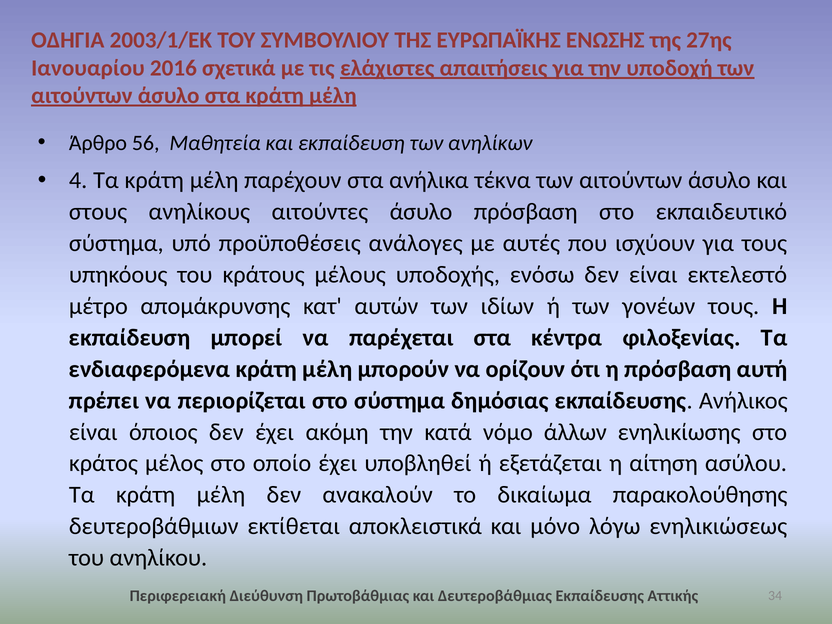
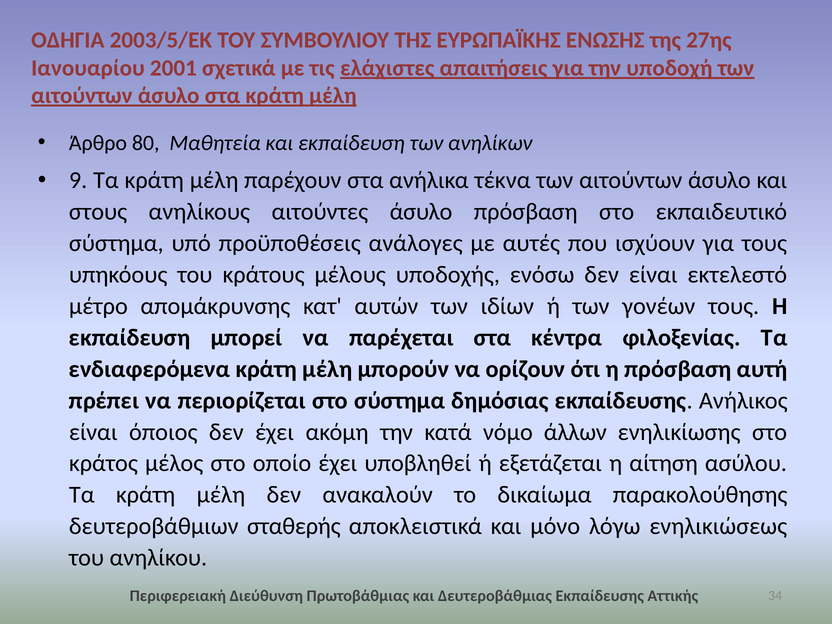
2003/1/ΕΚ: 2003/1/ΕΚ -> 2003/5/ΕΚ (161, 40)
2016: 2016 -> 2001 (173, 68)
56: 56 -> 80 (146, 143)
4: 4 -> 9 (78, 180)
εκτίθεται: εκτίθεται -> σταθερής (294, 526)
